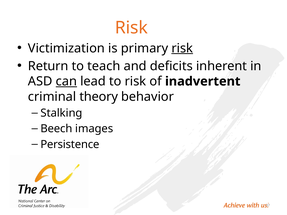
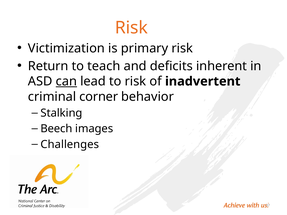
risk underline: present -> none (182, 48)
theory: theory -> corner (99, 97)
Persistence: Persistence -> Challenges (70, 144)
